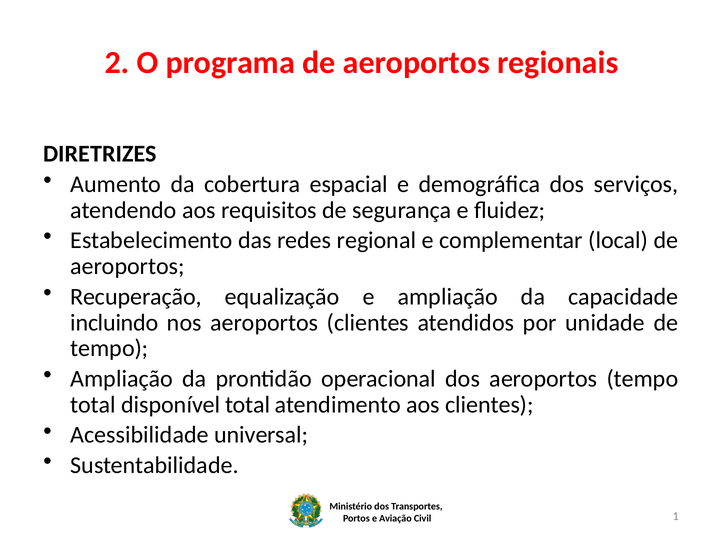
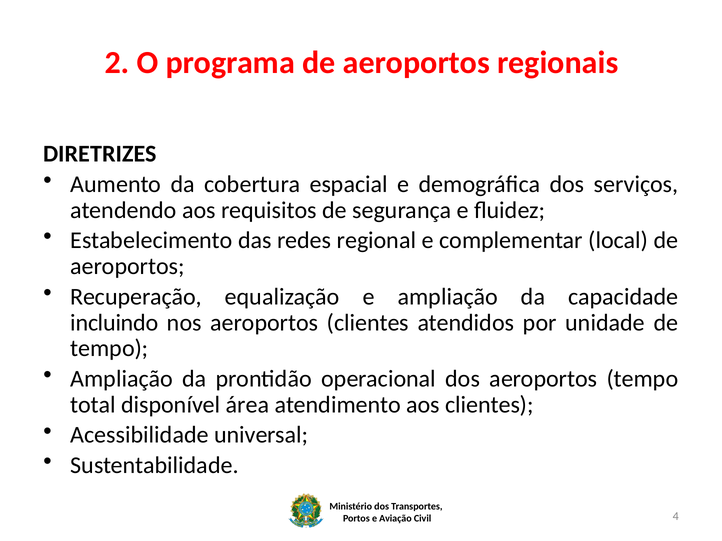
disponível total: total -> área (247, 405)
1: 1 -> 4 (676, 517)
